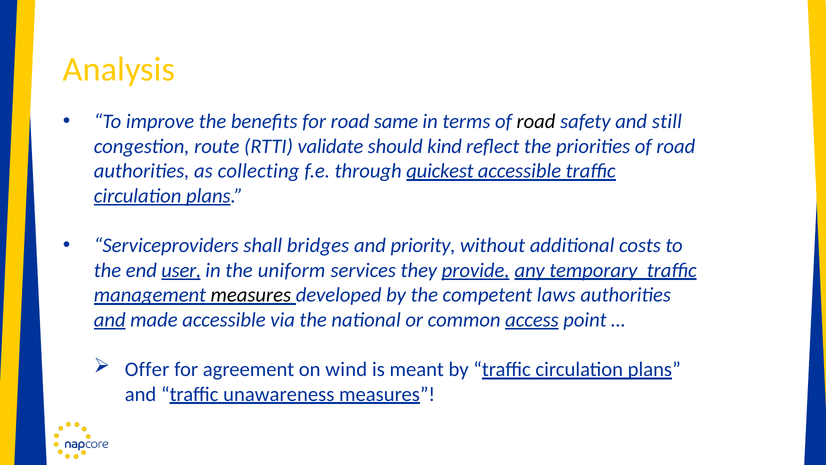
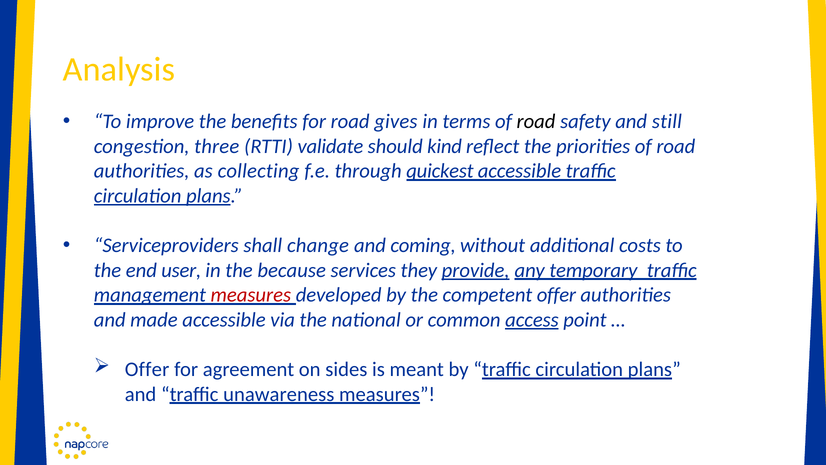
same: same -> gives (396, 121)
route: route -> three (217, 146)
bridges: bridges -> change (318, 245)
priority: priority -> coming (423, 245)
user underline: present -> none (181, 270)
uniform: uniform -> because (292, 270)
measures colour: black -> red (251, 295)
competent laws: laws -> offer (556, 295)
and underline: present -> none (110, 320)
wind: wind -> sides (346, 369)
